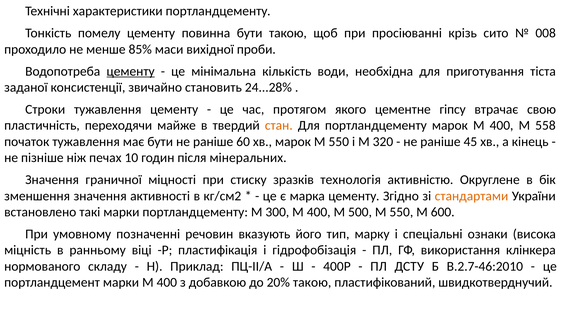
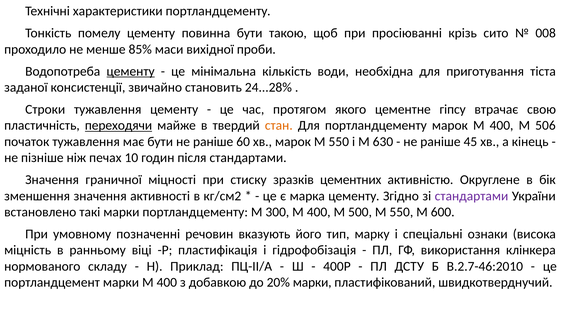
переходячи underline: none -> present (119, 125)
558: 558 -> 506 (545, 125)
320: 320 -> 630 (383, 141)
після мінеральних: мінеральних -> стандартами (248, 158)
технологія: технологія -> цементних (351, 180)
стандартами colour: orange -> purple (471, 196)
20% такою: такою -> марки (312, 282)
